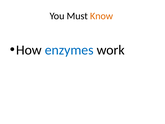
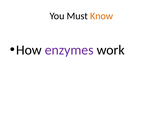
enzymes colour: blue -> purple (69, 50)
